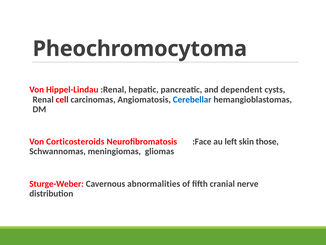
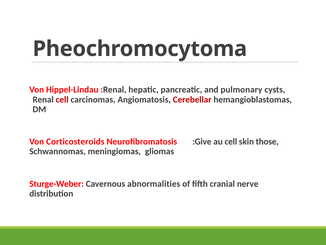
dependent: dependent -> pulmonary (241, 90)
Cerebellar colour: blue -> red (192, 99)
:Face: :Face -> :Give (202, 141)
au left: left -> cell (231, 141)
